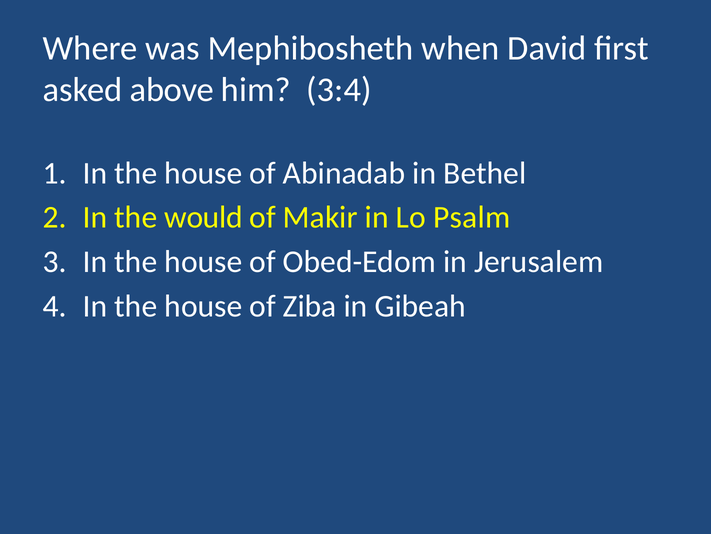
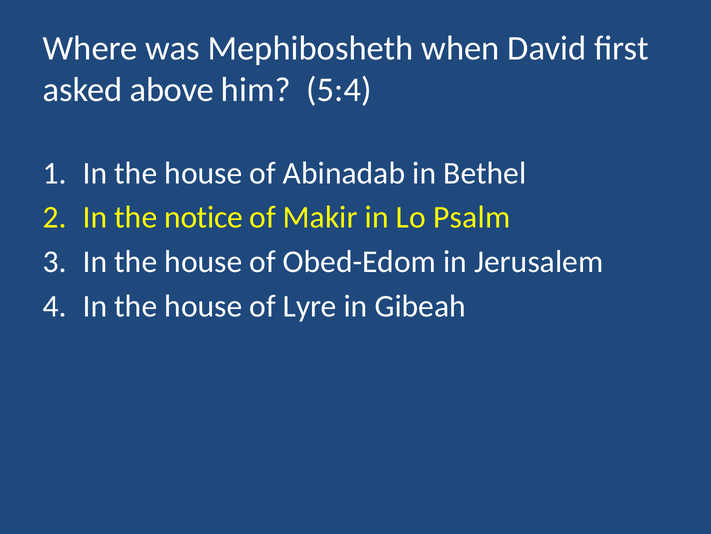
3:4: 3:4 -> 5:4 (339, 90)
would: would -> notice (204, 217)
Ziba: Ziba -> Lyre (310, 306)
